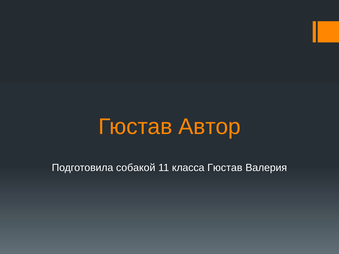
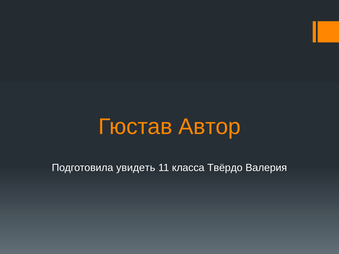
собакой: собакой -> увидеть (136, 168)
класса Гюстав: Гюстав -> Твёрдо (225, 168)
